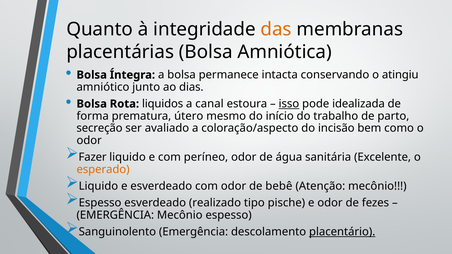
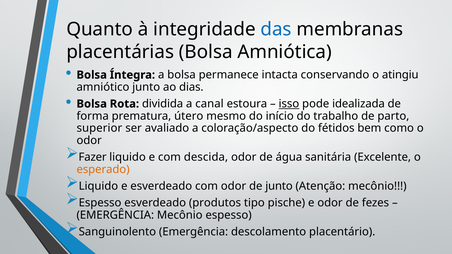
das colour: orange -> blue (276, 29)
liquidos: liquidos -> dividida (163, 104)
secreção: secreção -> superior (99, 128)
incisão: incisão -> fétidos (336, 128)
períneo: períneo -> descida (206, 157)
de bebê: bebê -> junto (279, 186)
realizado: realizado -> produtos (215, 203)
placentário underline: present -> none (342, 232)
